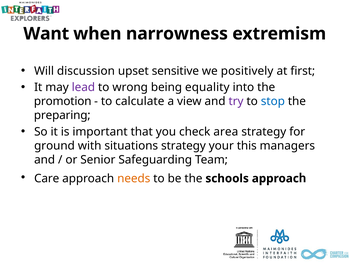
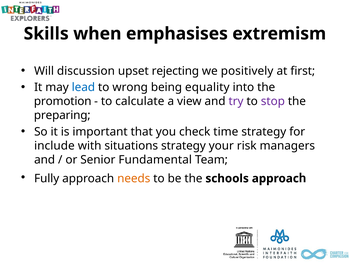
Want: Want -> Skills (46, 34)
narrowness: narrowness -> emphasises (177, 34)
sensitive: sensitive -> rejecting (175, 71)
lead colour: purple -> blue (83, 87)
stop colour: blue -> purple (273, 101)
area: area -> time (226, 131)
ground: ground -> include (54, 145)
this: this -> risk (247, 145)
Safeguarding: Safeguarding -> Fundamental (155, 159)
Care: Care -> Fully (47, 178)
